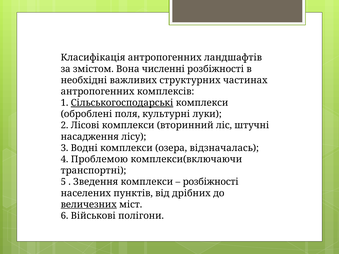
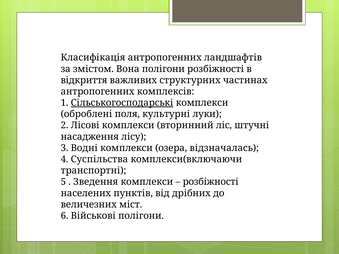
Вона численні: численні -> полігони (163, 69)
необхідні: необхідні -> відкриття (84, 80)
Проблемою: Проблемою -> Суспільства (99, 159)
величезних underline: present -> none (89, 205)
